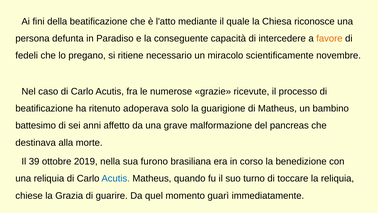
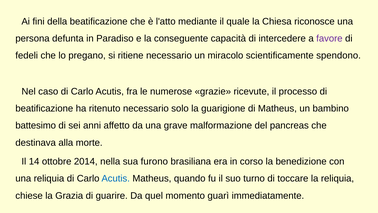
favore colour: orange -> purple (329, 38)
novembre: novembre -> spendono (339, 55)
ritenuto adoperava: adoperava -> necessario (146, 108)
39: 39 -> 14 (34, 161)
2019: 2019 -> 2014 (86, 161)
